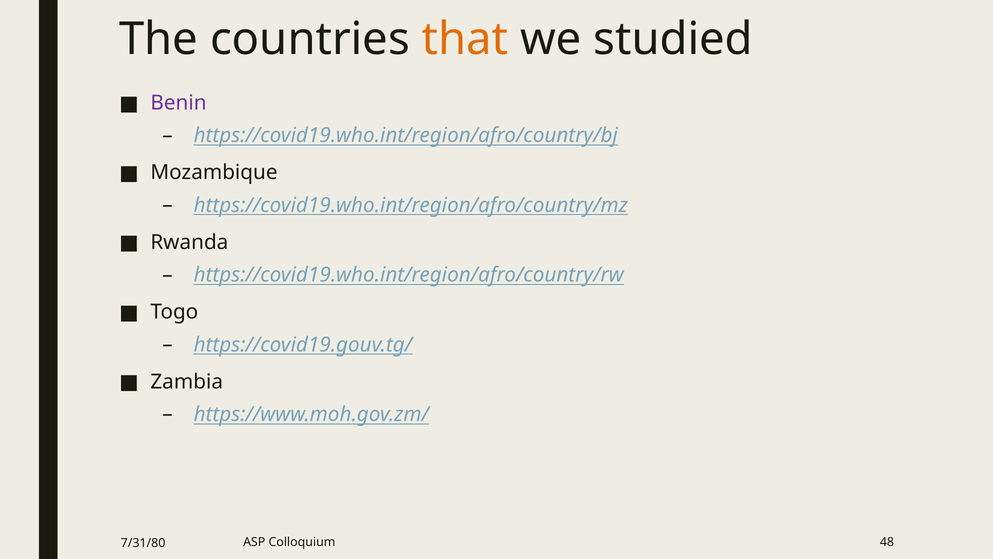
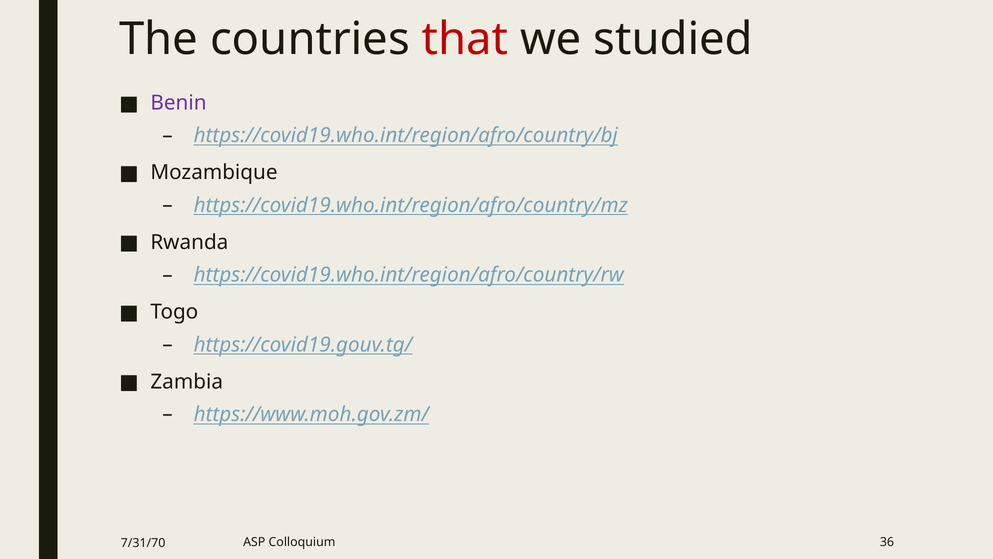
that colour: orange -> red (465, 39)
48: 48 -> 36 (887, 542)
7/31/80: 7/31/80 -> 7/31/70 (143, 543)
